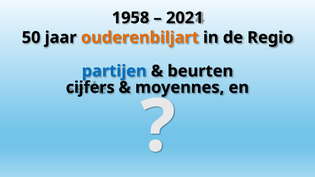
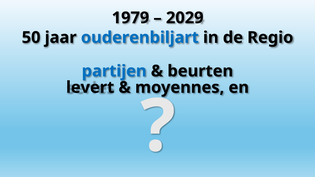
1958: 1958 -> 1979 (130, 18)
2021: 2021 -> 2029 (185, 18)
ouderenbiljart colour: orange -> blue (140, 38)
cijfers: cijfers -> levert (90, 88)
